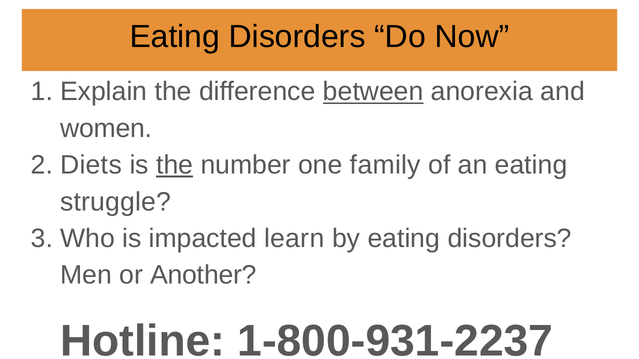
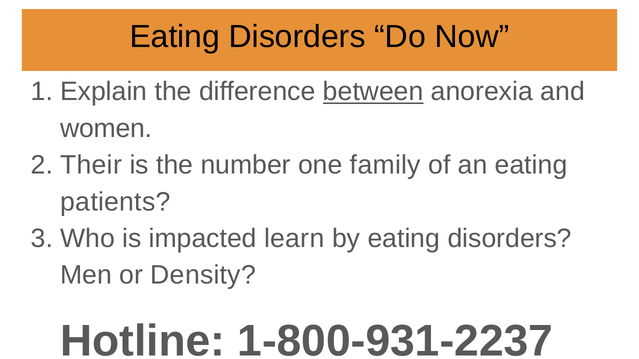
Diets: Diets -> Their (91, 165)
the underline: present -> none (175, 165)
struggle: struggle -> patients (115, 202)
Another: Another -> Density (203, 275)
